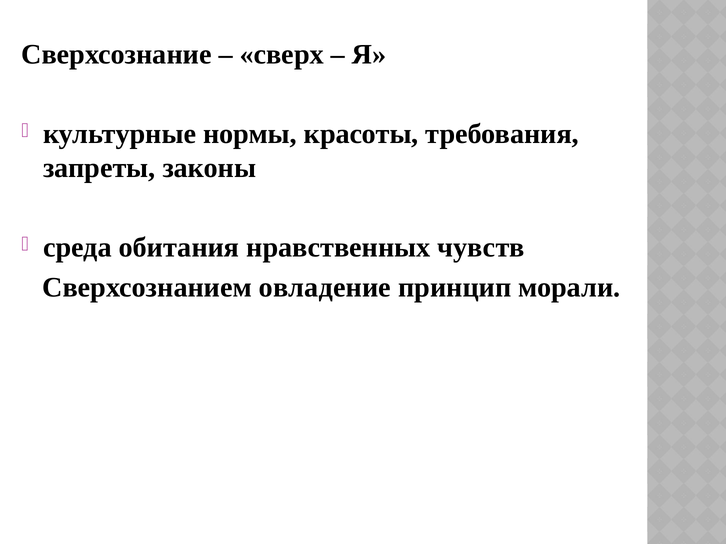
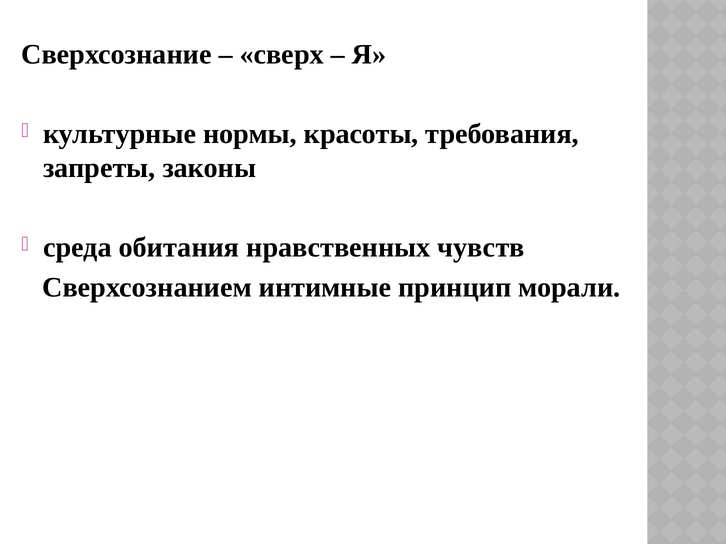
овладение: овладение -> интимные (325, 288)
